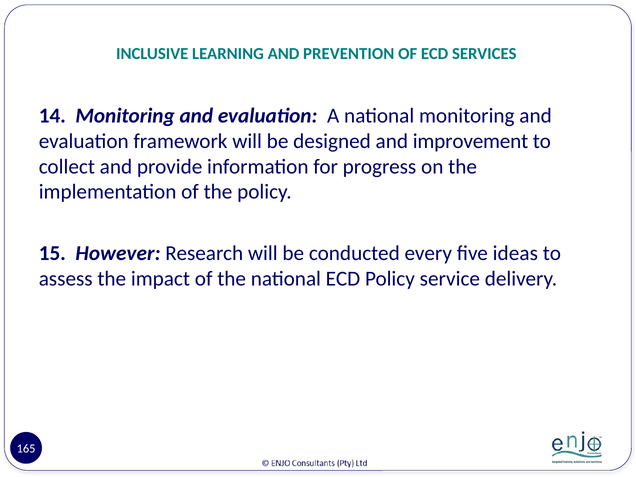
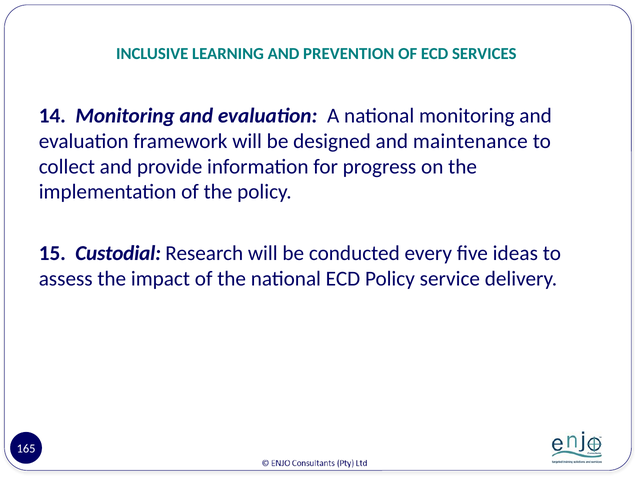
improvement: improvement -> maintenance (470, 141)
However: However -> Custodial (118, 253)
